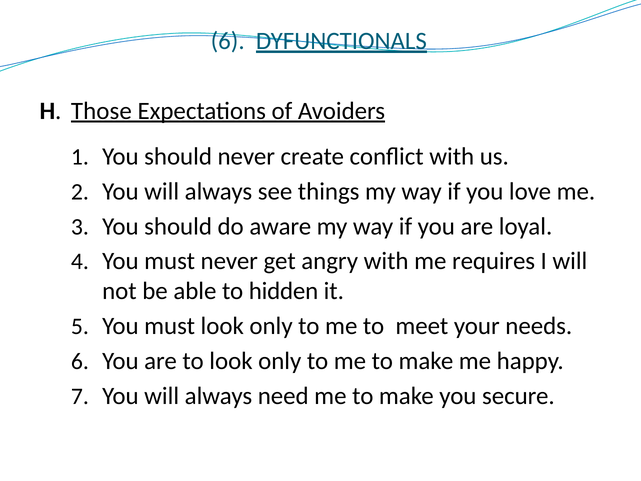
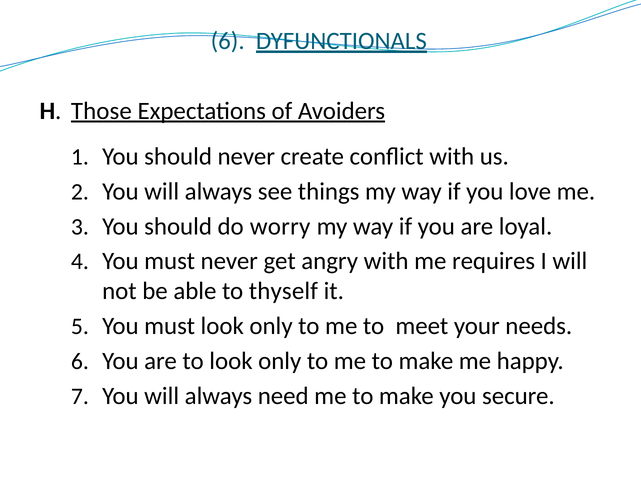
aware: aware -> worry (280, 226)
hidden: hidden -> thyself (283, 291)
